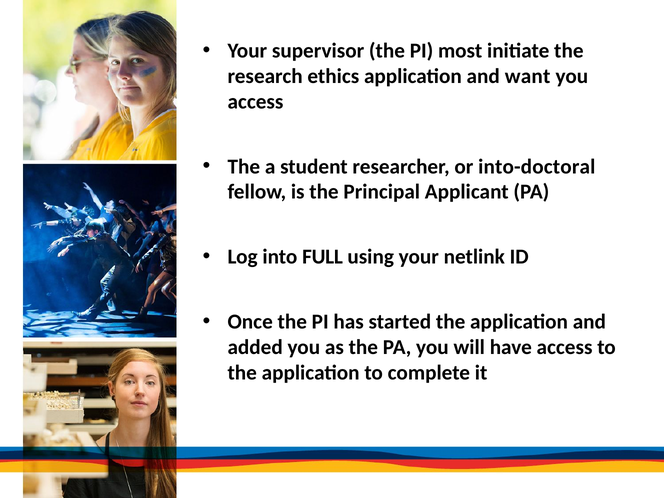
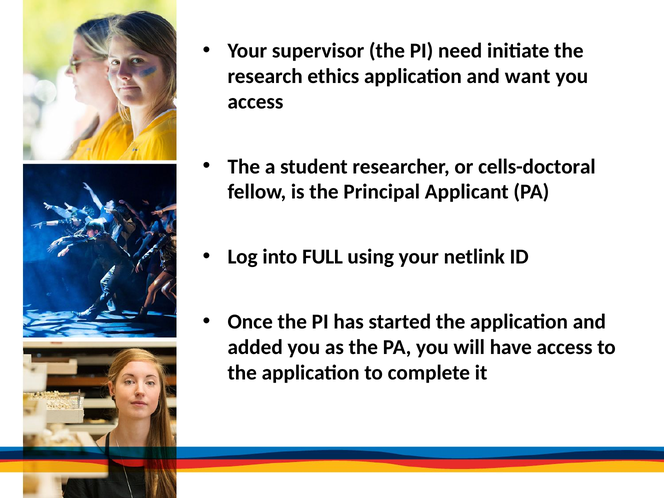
most: most -> need (460, 51)
into-doctoral: into-doctoral -> cells-doctoral (537, 167)
